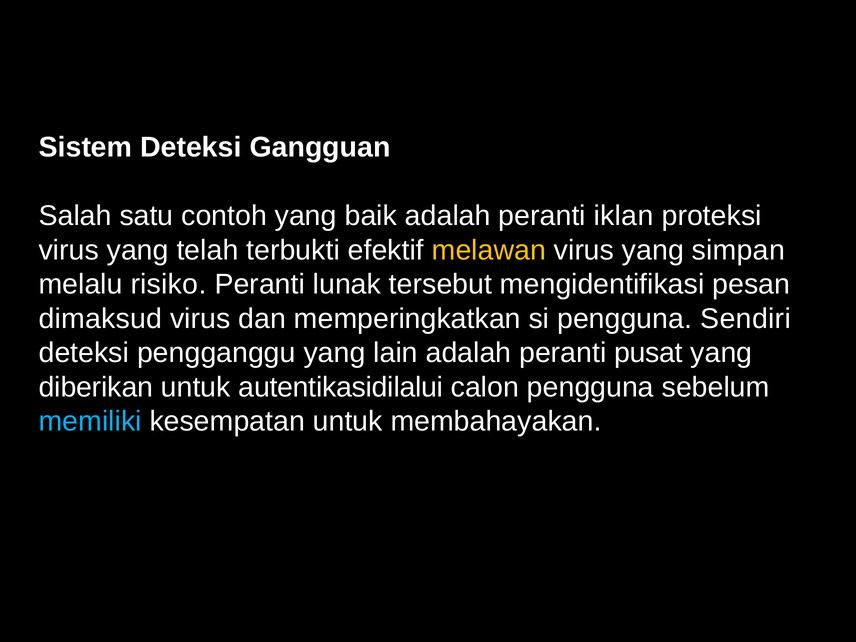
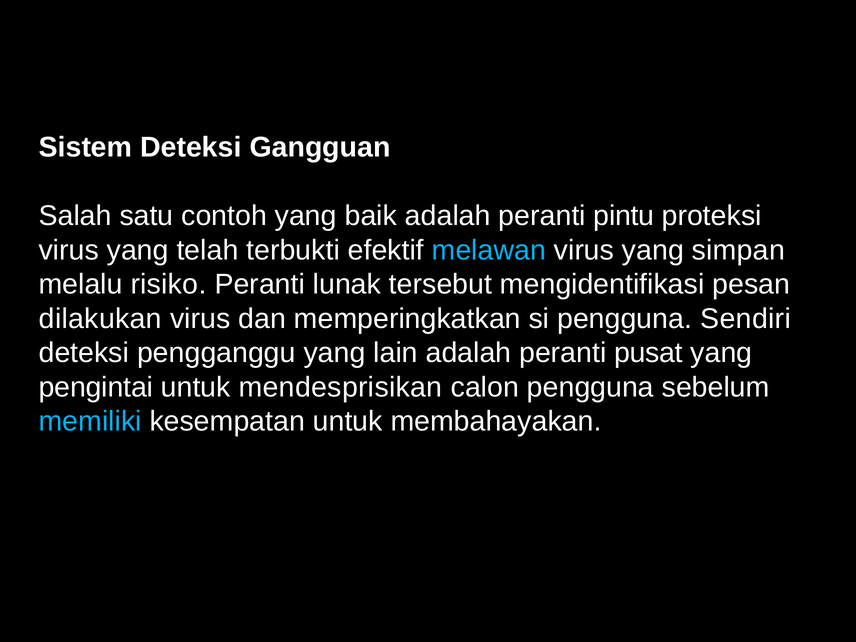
iklan: iklan -> pintu (624, 216)
melawan colour: yellow -> light blue (489, 250)
dimaksud: dimaksud -> dilakukan (100, 319)
diberikan: diberikan -> pengintai (96, 387)
autentikasidilalui: autentikasidilalui -> mendesprisikan (341, 387)
